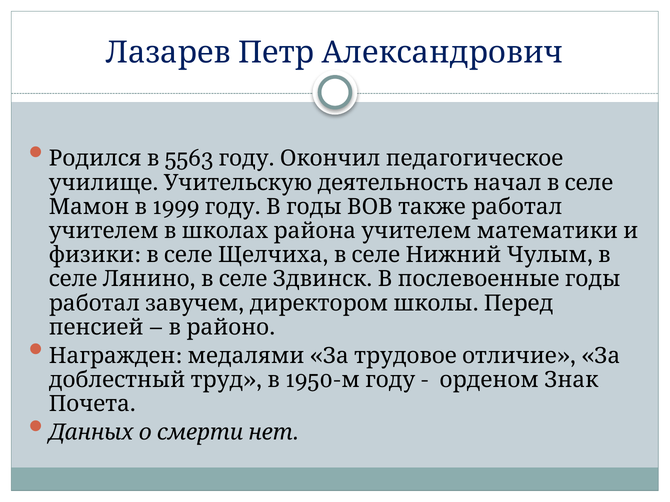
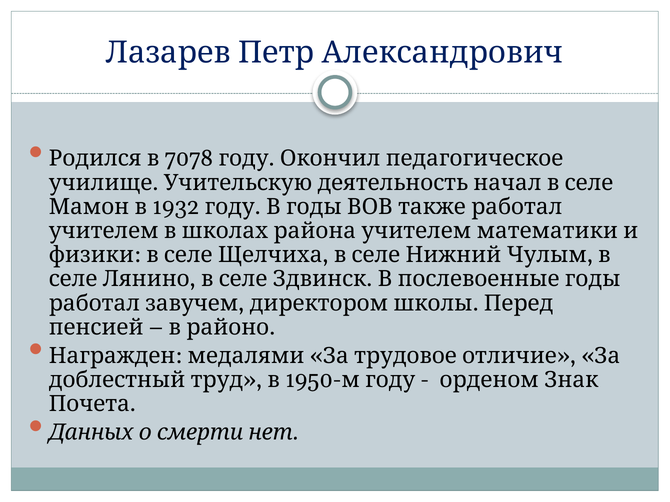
5563: 5563 -> 7078 (189, 159)
1999: 1999 -> 1932 (176, 207)
